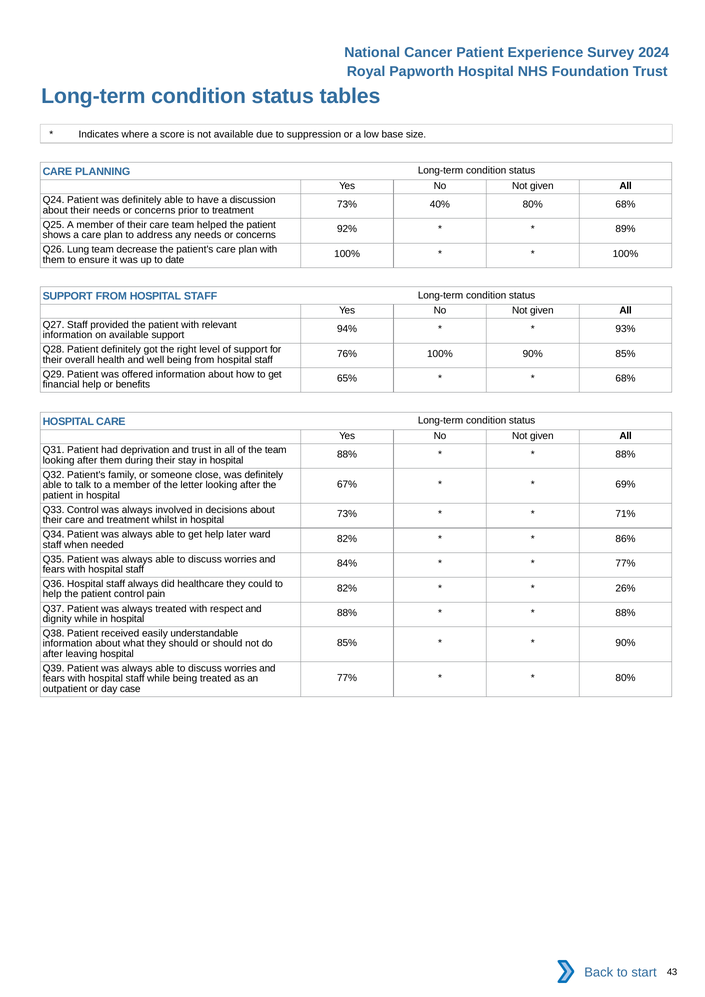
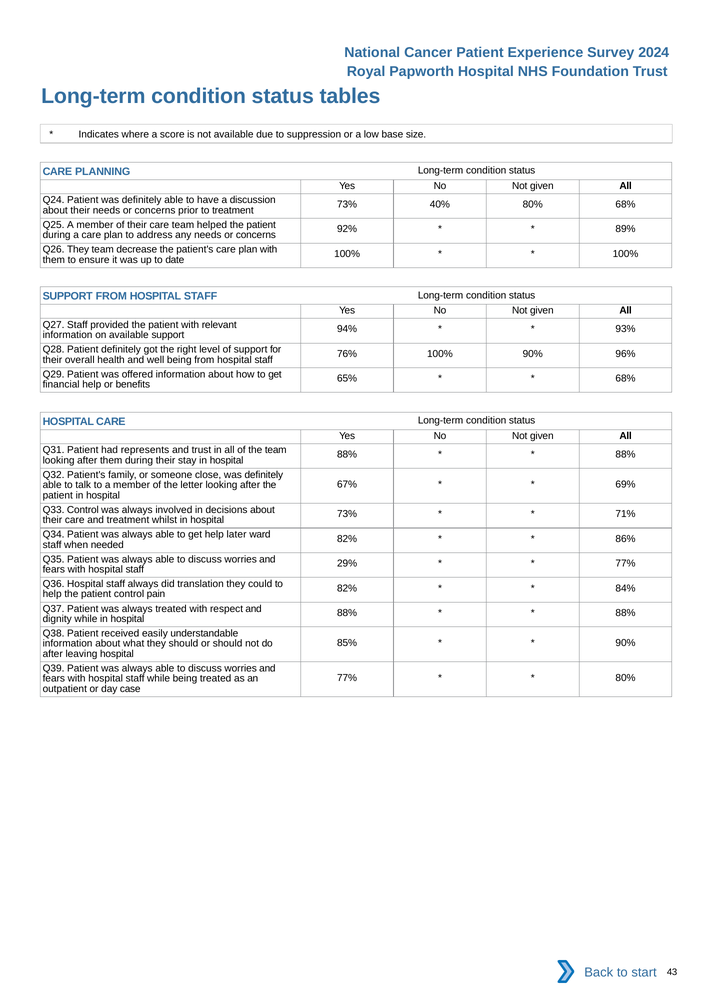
shows: shows -> during (57, 235)
Q26 Lung: Lung -> They (78, 250)
90% 85%: 85% -> 96% (626, 354)
deprivation: deprivation -> represents (145, 450)
84%: 84% -> 29% (347, 564)
healthcare: healthcare -> translation (201, 584)
26%: 26% -> 84% (626, 589)
